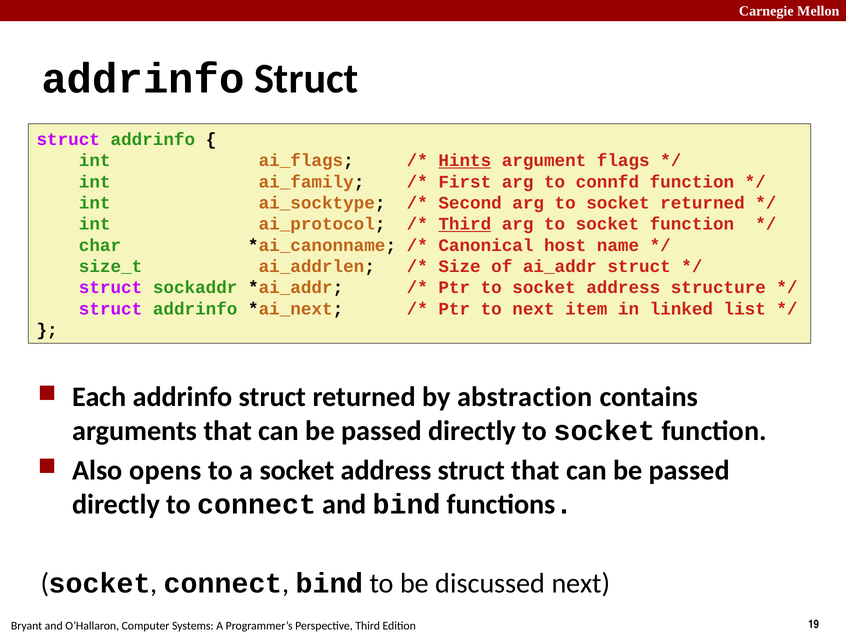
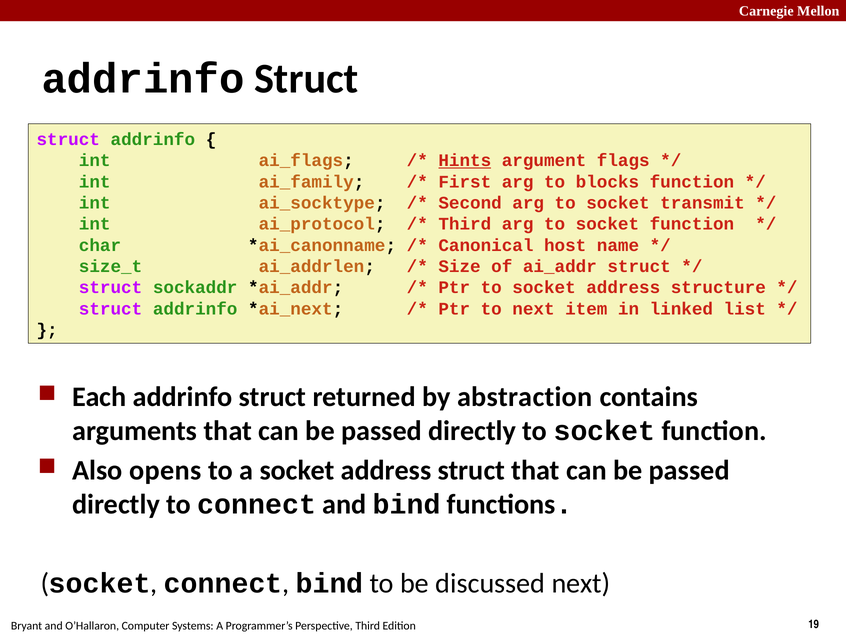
connfd: connfd -> blocks (607, 182)
socket returned: returned -> transmit (702, 203)
Third underline: present -> none (465, 224)
